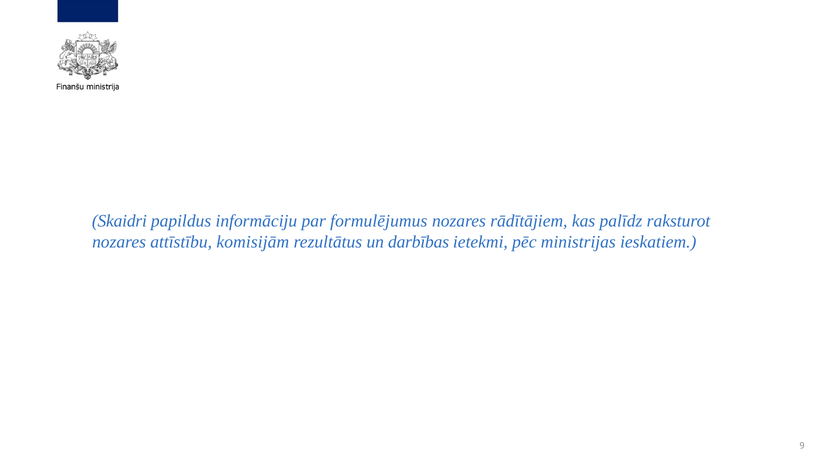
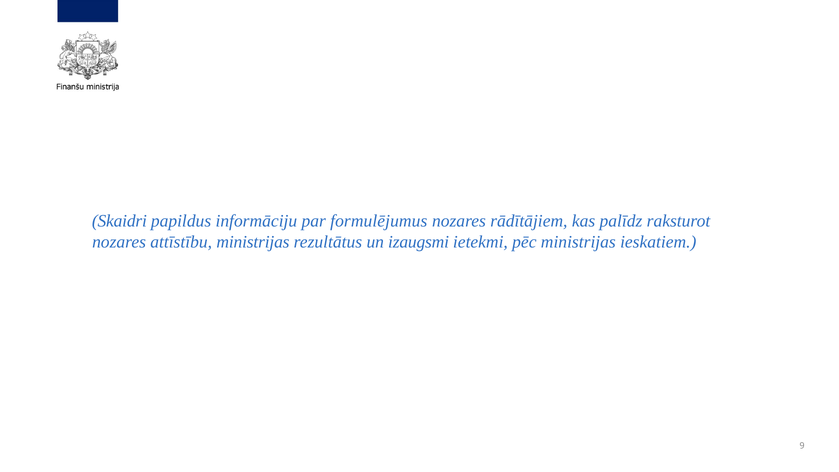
attīstību komisijām: komisijām -> ministrijas (253, 242)
darbības: darbības -> izaugsmi (419, 242)
